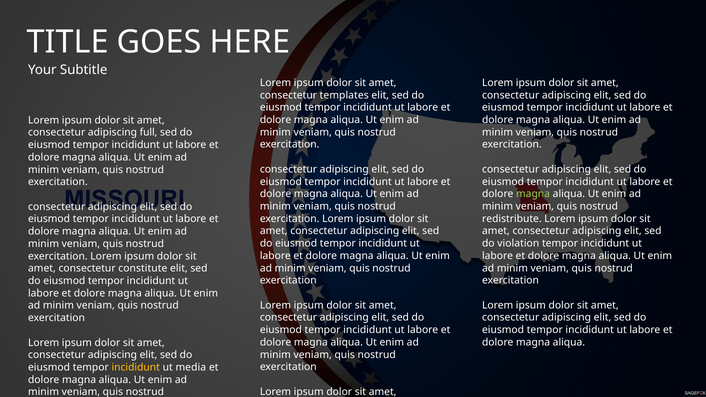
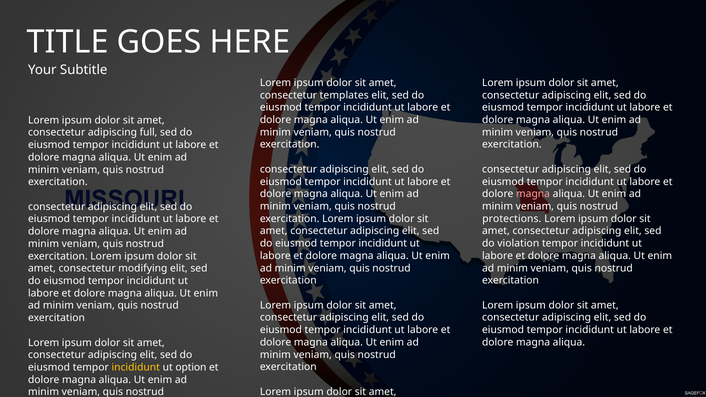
magna colour: light green -> pink (533, 194)
redistribute: redistribute -> protections (512, 219)
constitute: constitute -> modifying (143, 269)
media: media -> option (191, 367)
